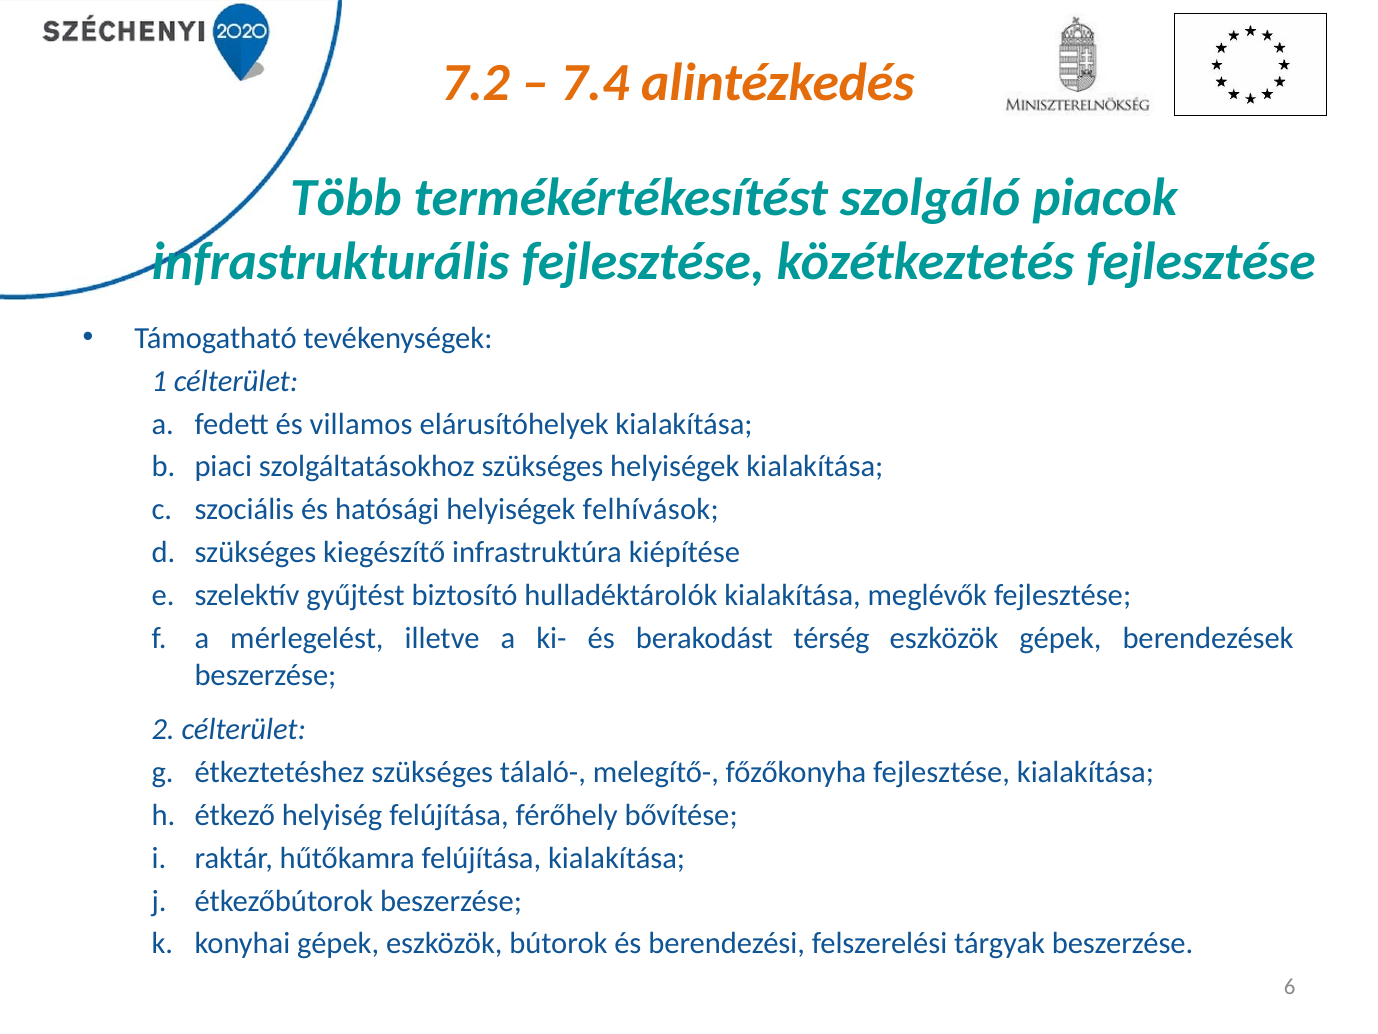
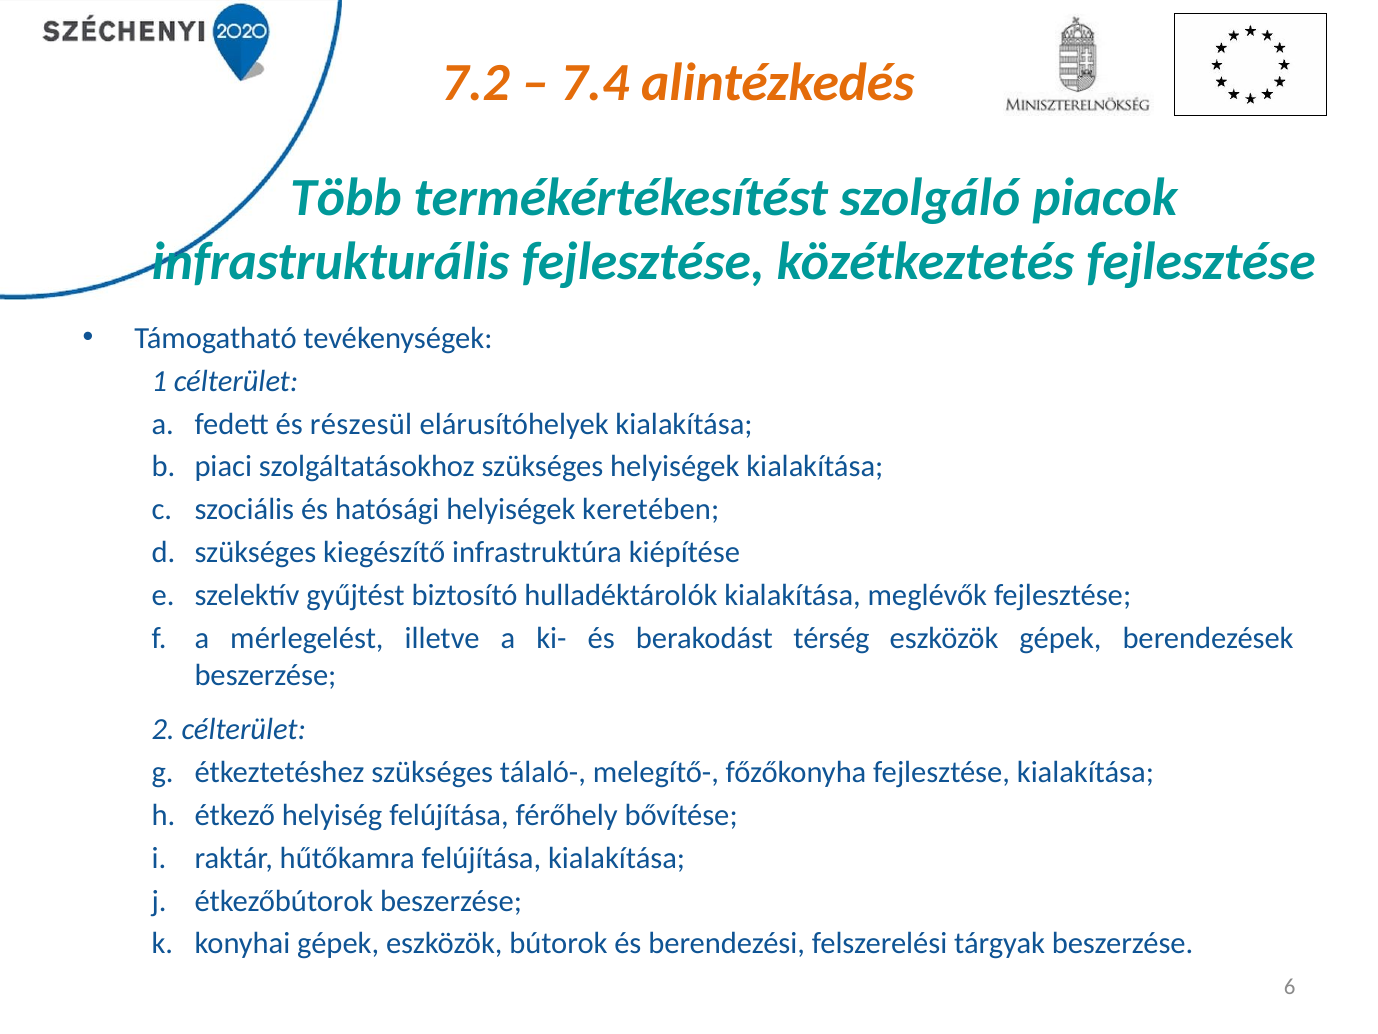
villamos: villamos -> részesül (361, 424)
felhívások: felhívások -> keretében (651, 509)
